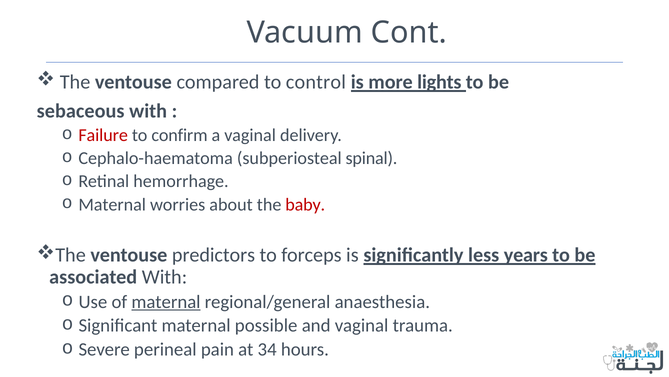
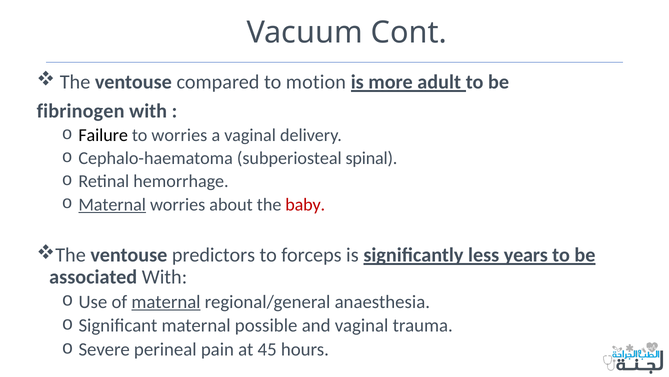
control: control -> motion (316, 82)
lights: lights -> adult (439, 82)
sebaceous: sebaceous -> fibrinogen (81, 111)
Failure colour: red -> black (103, 135)
to confirm: confirm -> worries (179, 135)
Maternal underline: none -> present (112, 204)
34: 34 -> 45 (267, 349)
